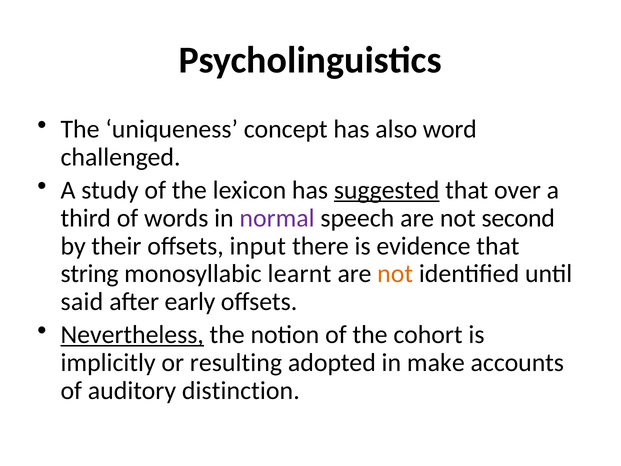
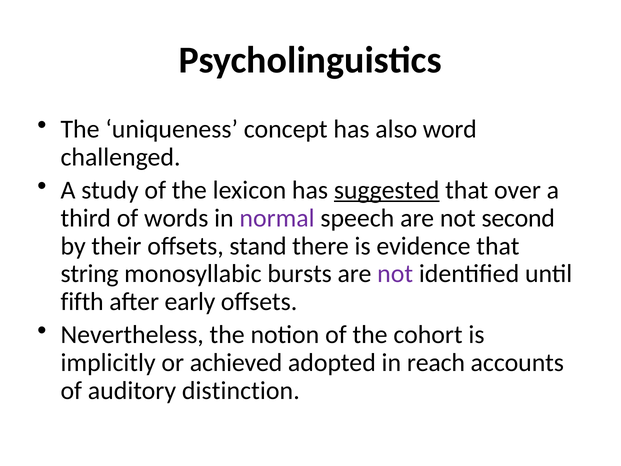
input: input -> stand (258, 246)
learnt: learnt -> bursts (300, 274)
not colour: orange -> purple (395, 274)
said: said -> fifth (82, 302)
Nevertheless underline: present -> none (132, 335)
resulting: resulting -> achieved (236, 363)
make: make -> reach (436, 363)
